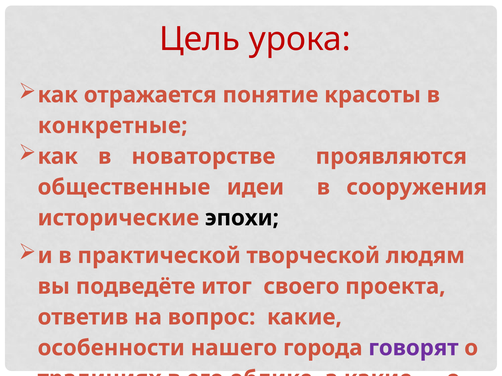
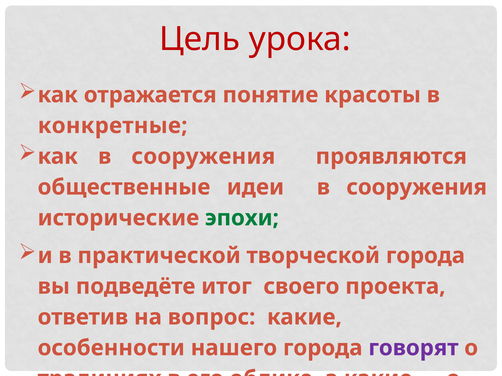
как в новаторстве: новаторстве -> сооружения (203, 157)
эпохи colour: black -> green (242, 218)
творческой людям: людям -> города (425, 256)
